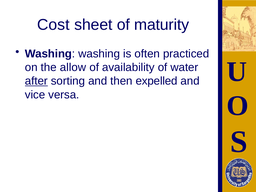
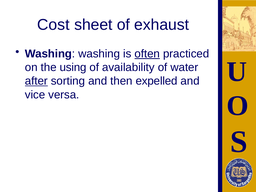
maturity: maturity -> exhaust (162, 25)
often underline: none -> present (147, 54)
allow: allow -> using (73, 67)
